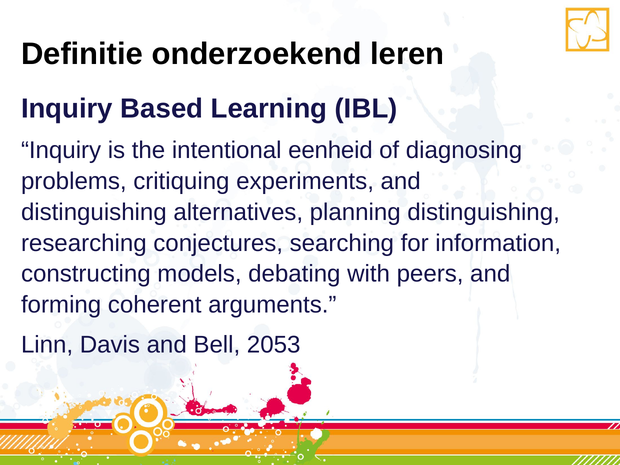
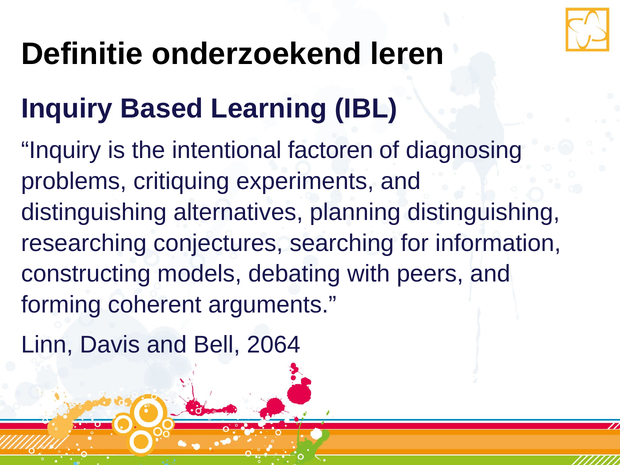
eenheid: eenheid -> factoren (330, 150)
2053: 2053 -> 2064 (274, 345)
